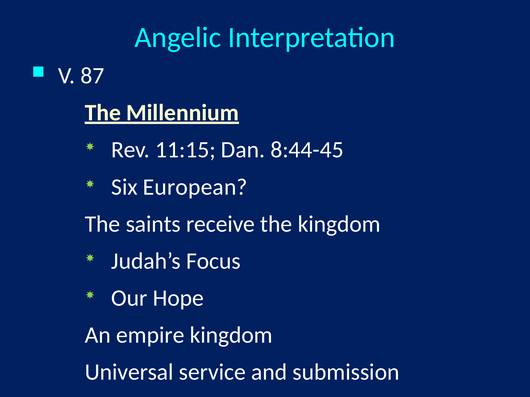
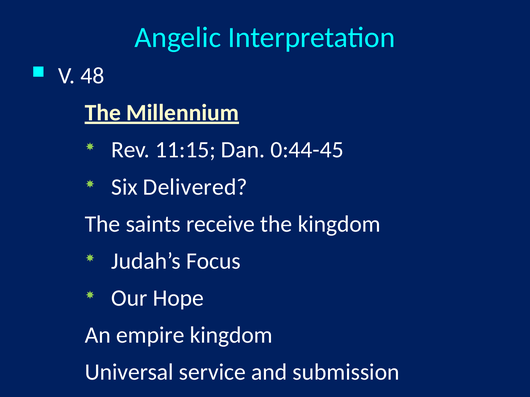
87: 87 -> 48 (92, 76)
8:44-45: 8:44-45 -> 0:44-45 (307, 150)
European: European -> Delivered (195, 187)
